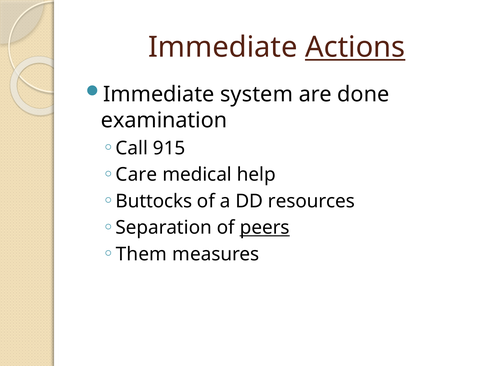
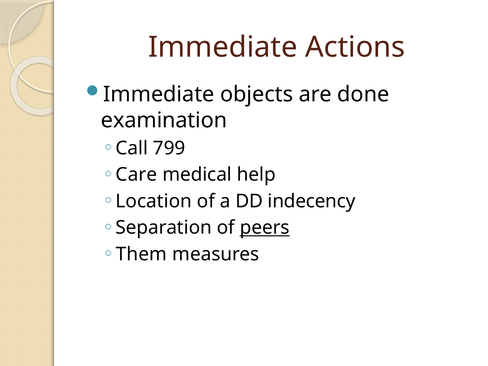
Actions underline: present -> none (355, 47)
system: system -> objects (257, 94)
915: 915 -> 799 (169, 148)
Buttocks: Buttocks -> Location (154, 201)
resources: resources -> indecency (312, 201)
